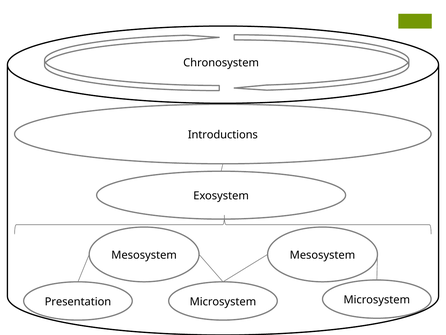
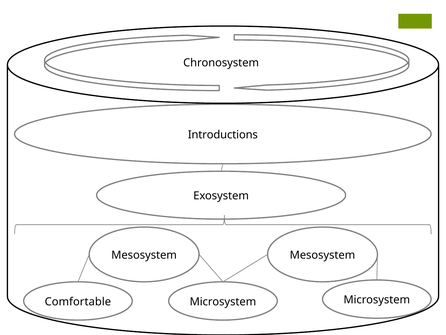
Presentation: Presentation -> Comfortable (78, 301)
